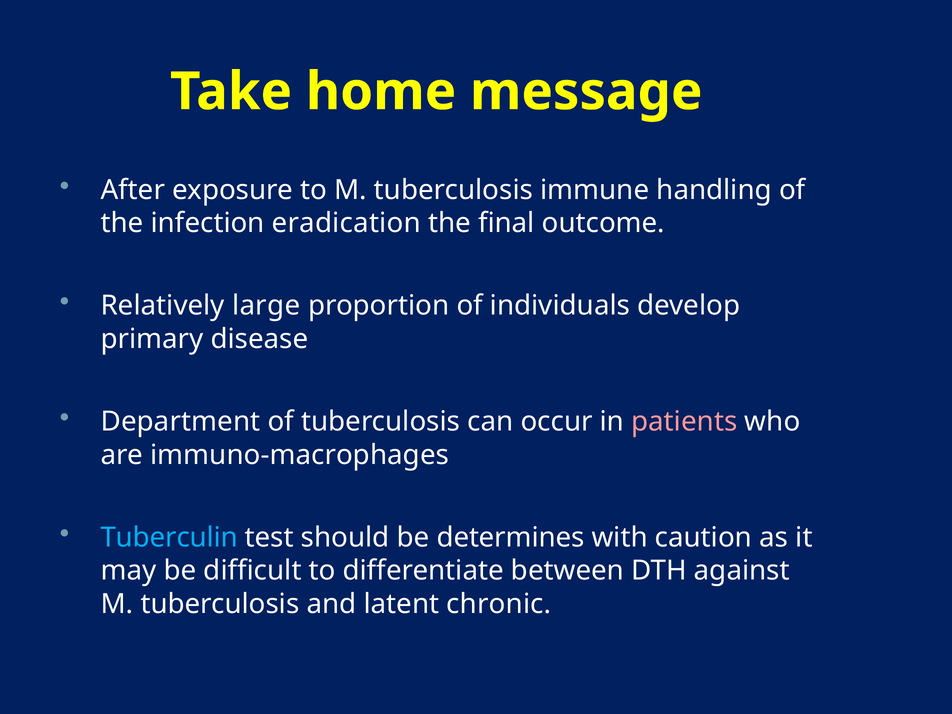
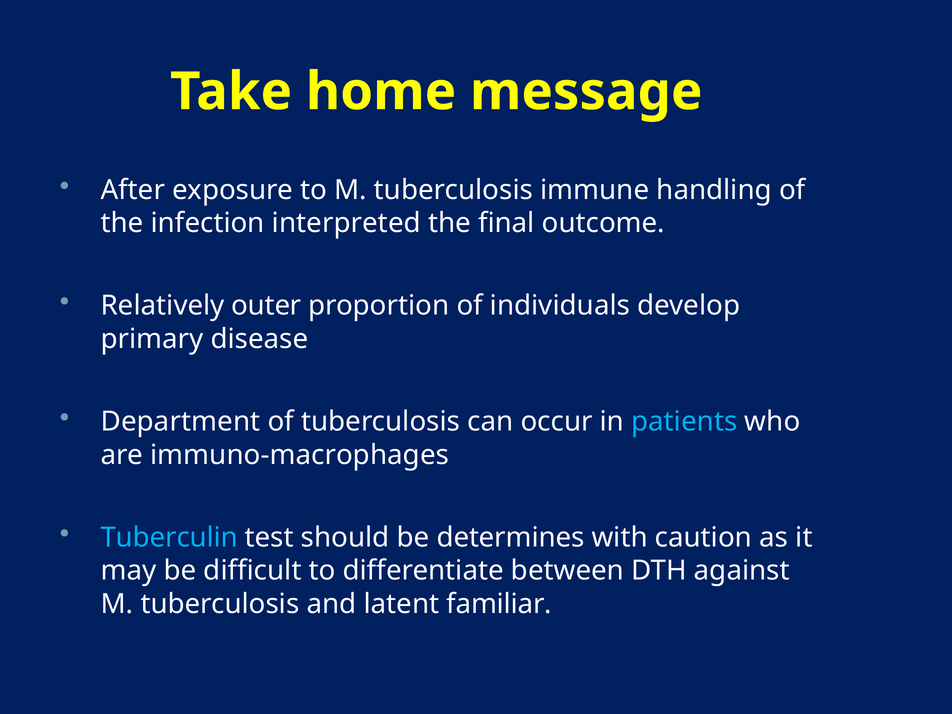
eradication: eradication -> interpreted (346, 223)
large: large -> outer (266, 306)
patients colour: pink -> light blue (684, 422)
chronic: chronic -> familiar (499, 604)
